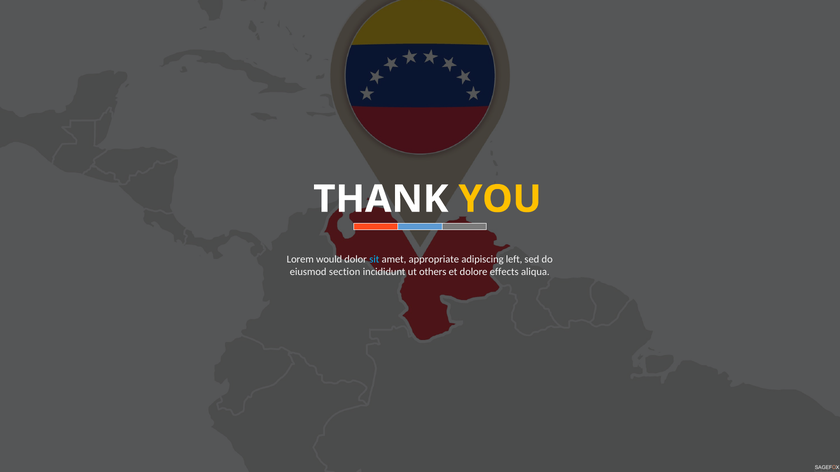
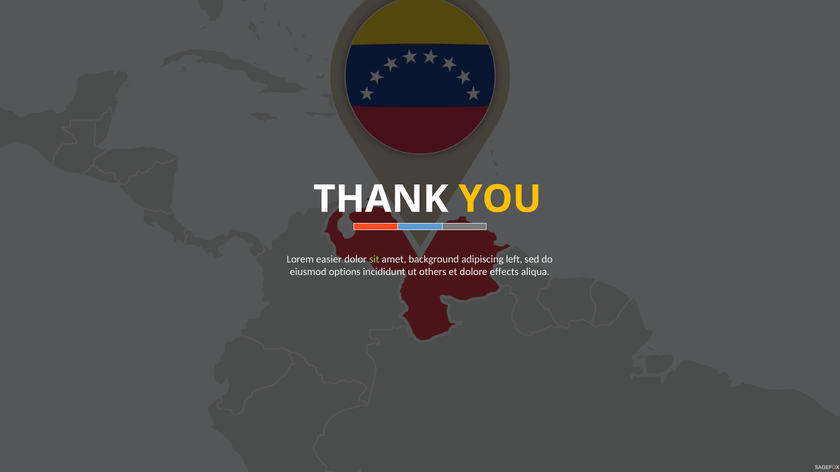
would: would -> easier (329, 259)
sit colour: light blue -> light green (374, 259)
appropriate: appropriate -> background (434, 259)
section: section -> options (345, 272)
